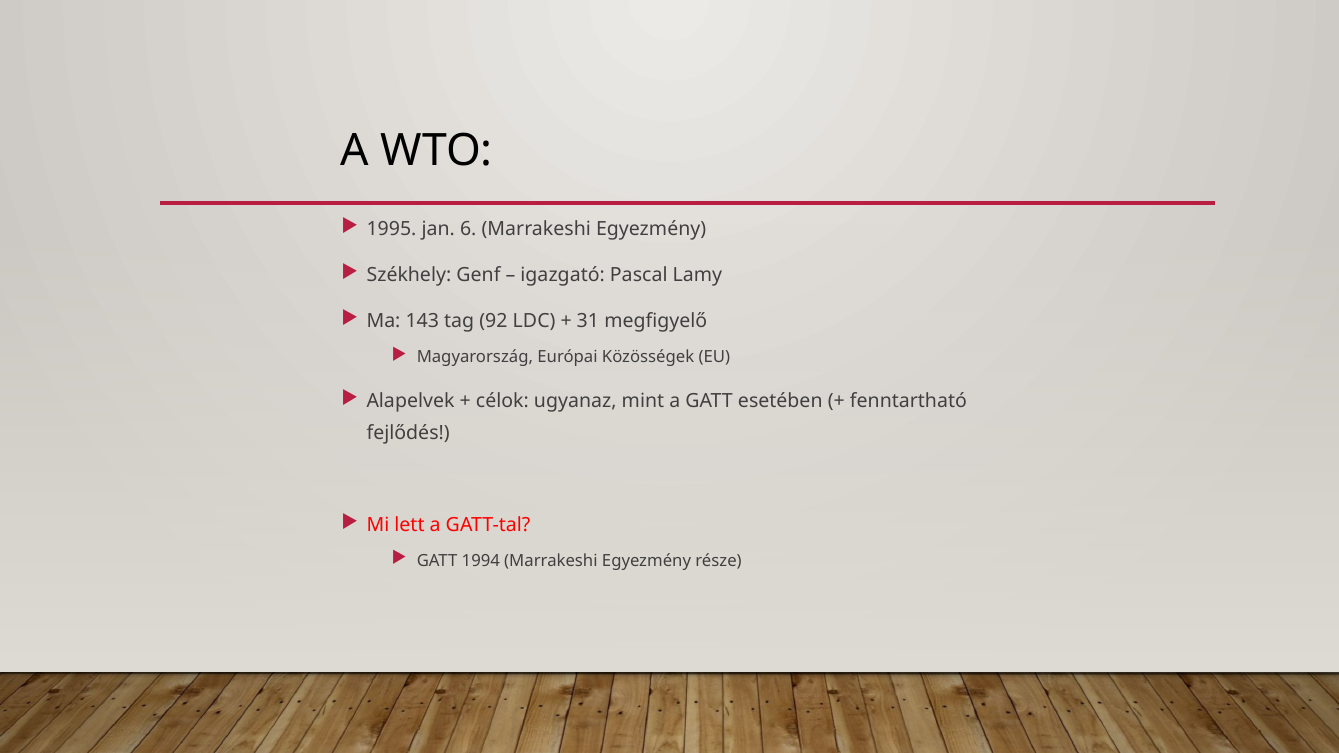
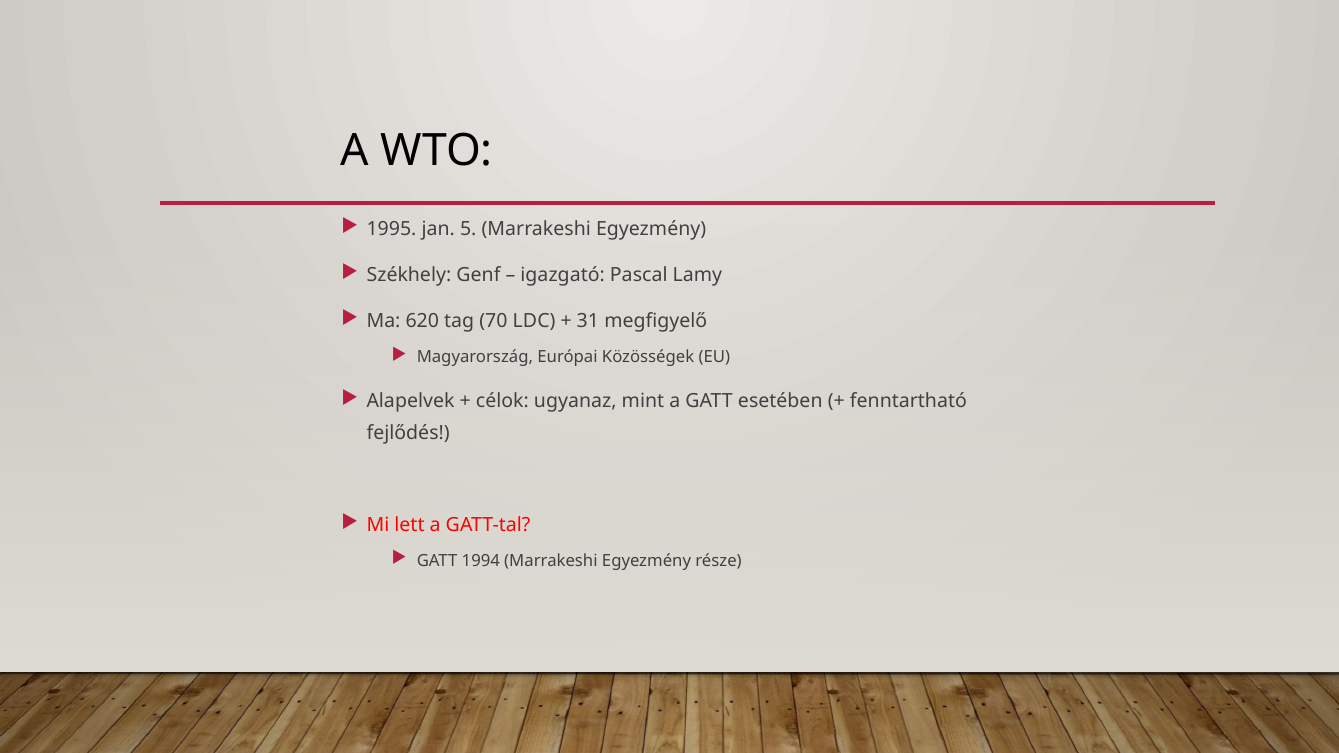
6: 6 -> 5 (468, 229)
143: 143 -> 620 (422, 321)
92: 92 -> 70 (493, 321)
